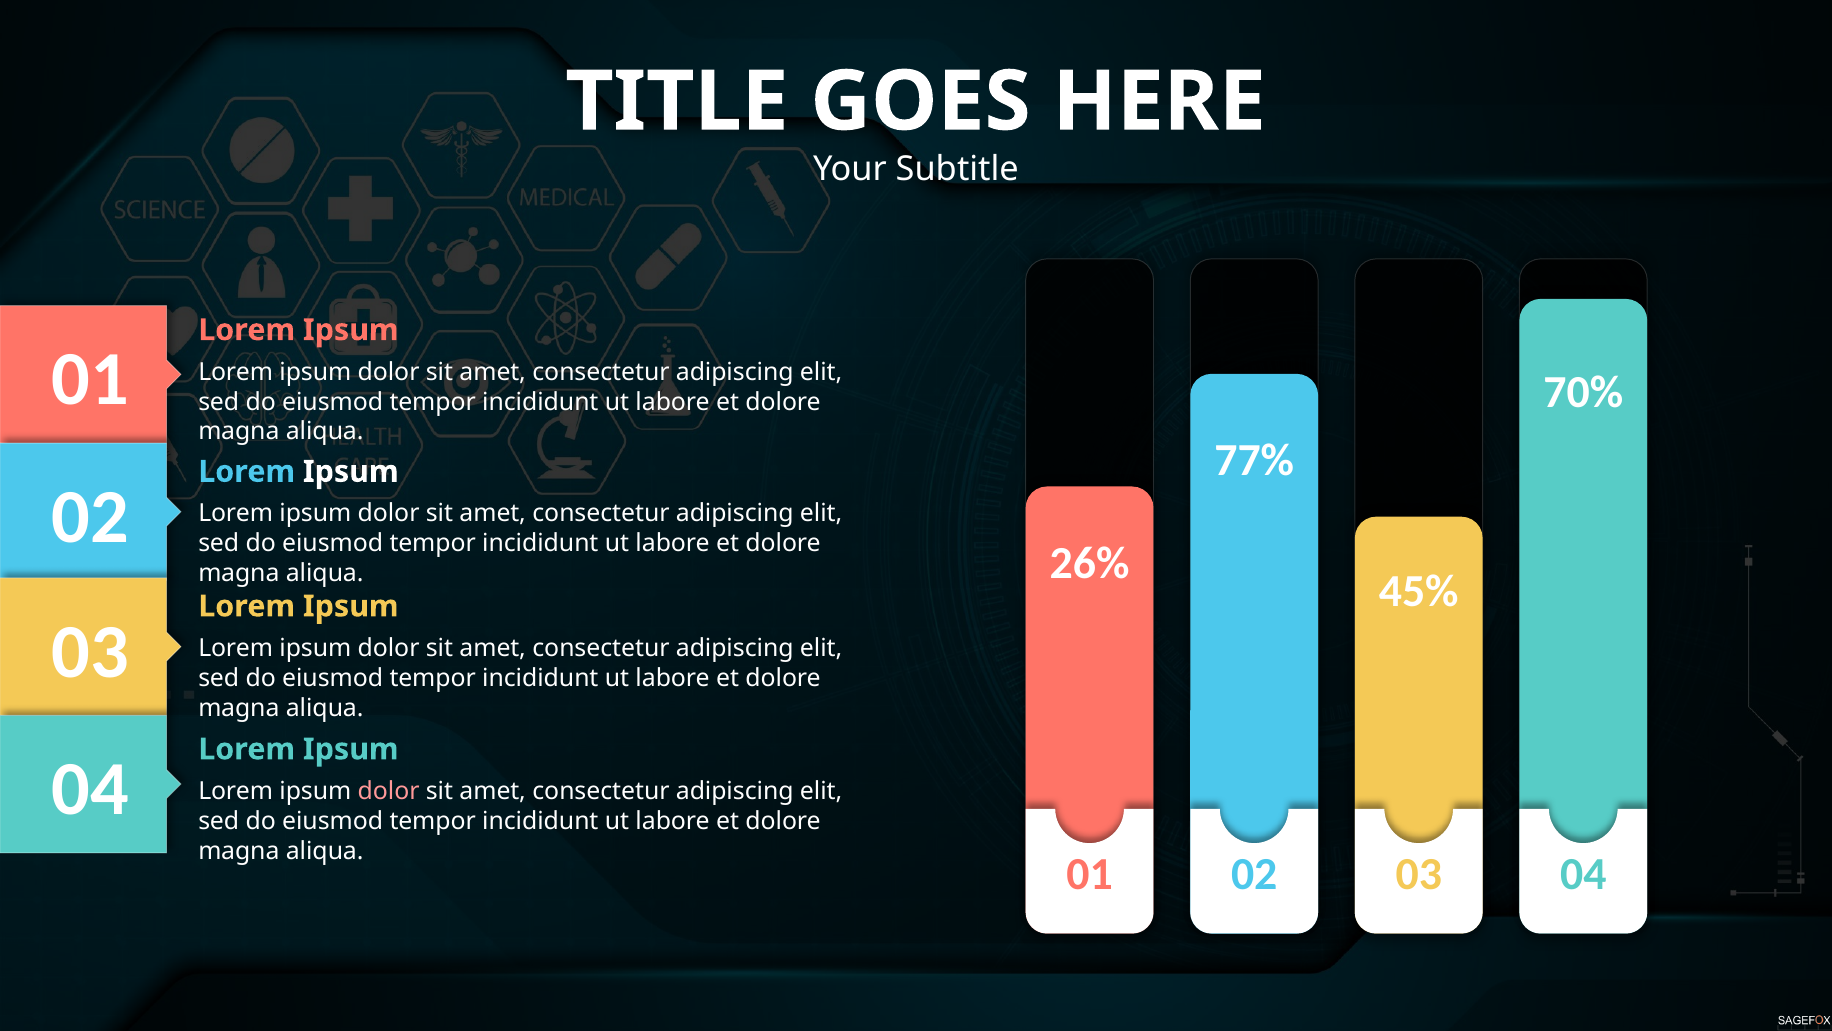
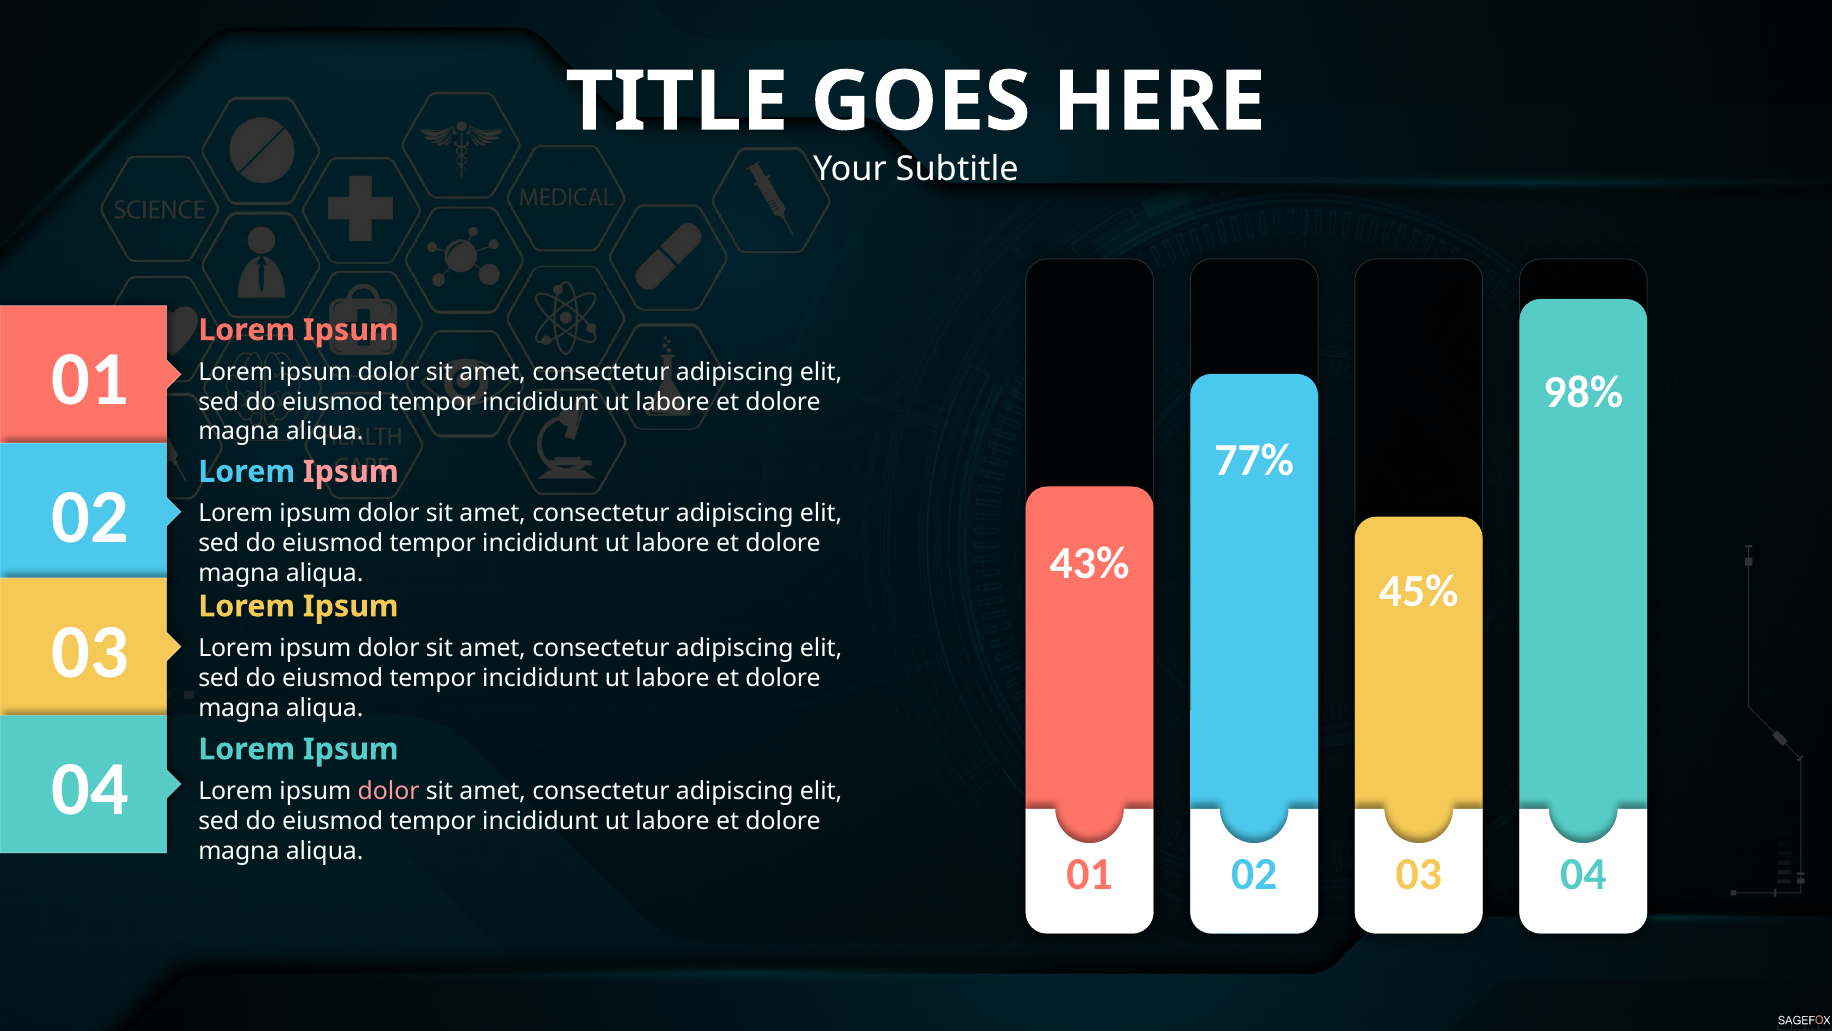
70%: 70% -> 98% (1583, 392)
Ipsum colour: white -> pink (351, 471)
26%: 26% -> 43% (1090, 563)
